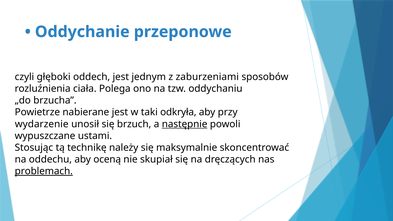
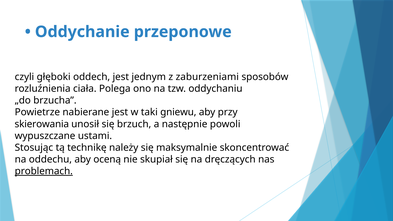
odkryła: odkryła -> gniewu (178, 112)
wydarzenie: wydarzenie -> skierowania (42, 124)
następnie underline: present -> none (185, 124)
